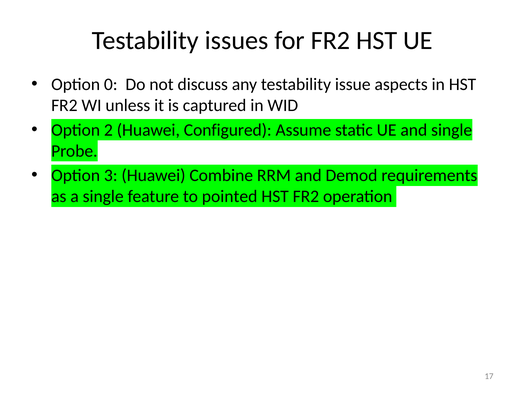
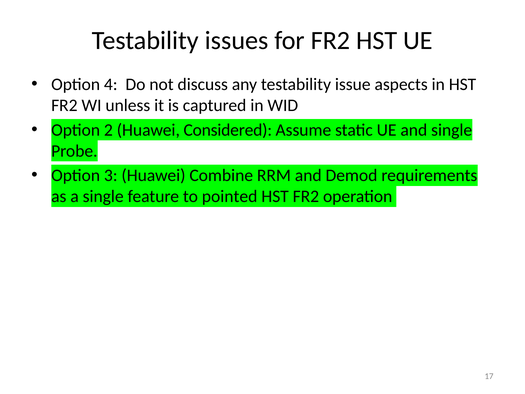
0: 0 -> 4 (111, 84)
Configured: Configured -> Considered (228, 130)
